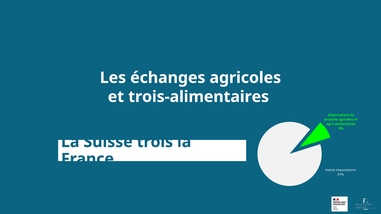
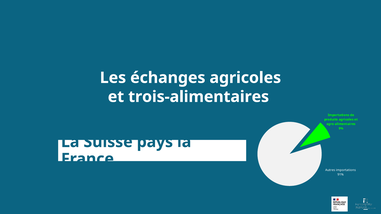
trois: trois -> pays (155, 142)
